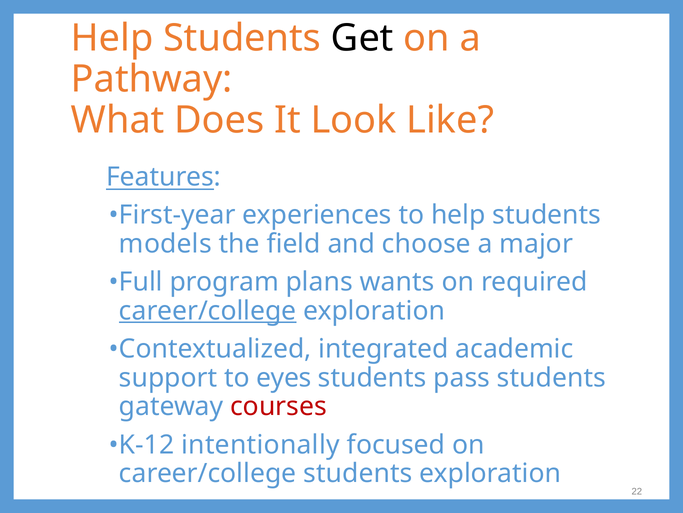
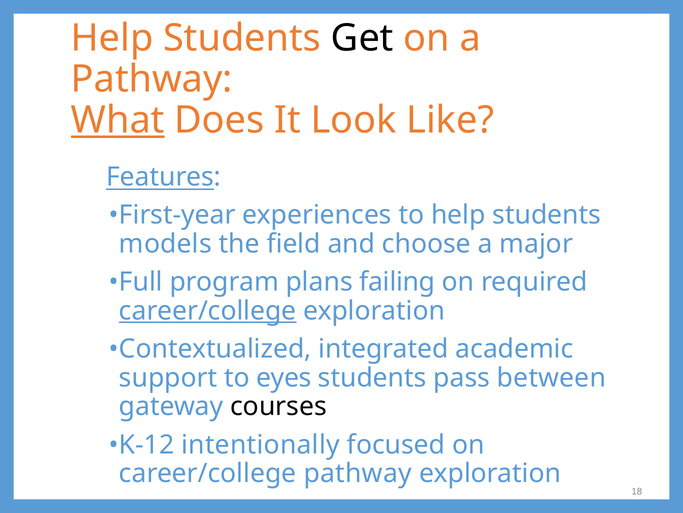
What underline: none -> present (118, 120)
wants: wants -> failing (397, 282)
pass students: students -> between (551, 377)
courses colour: red -> black (279, 406)
career/college students: students -> pathway (358, 473)
22: 22 -> 18 (637, 491)
